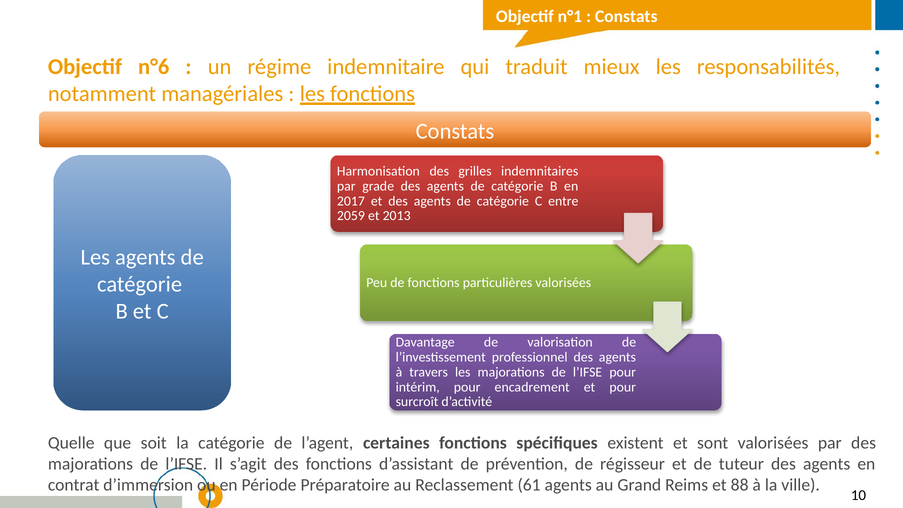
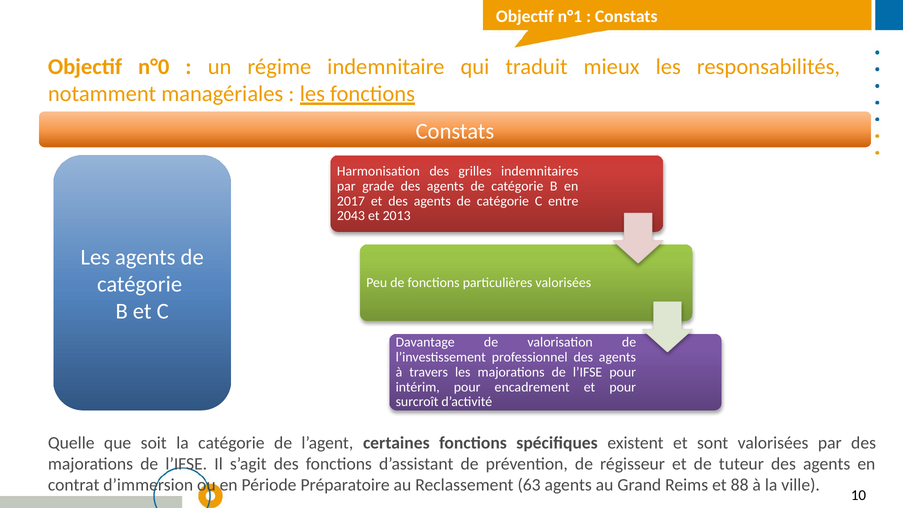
n°6: n°6 -> n°0 (154, 67)
2059: 2059 -> 2043 (351, 216)
61: 61 -> 63 (529, 485)
